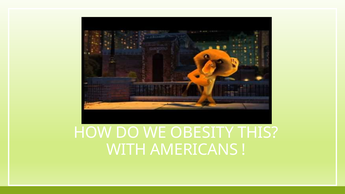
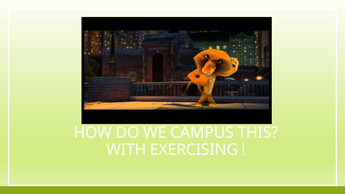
OBESITY: OBESITY -> CAMPUS (202, 133)
AMERICANS: AMERICANS -> EXERCISING (194, 150)
